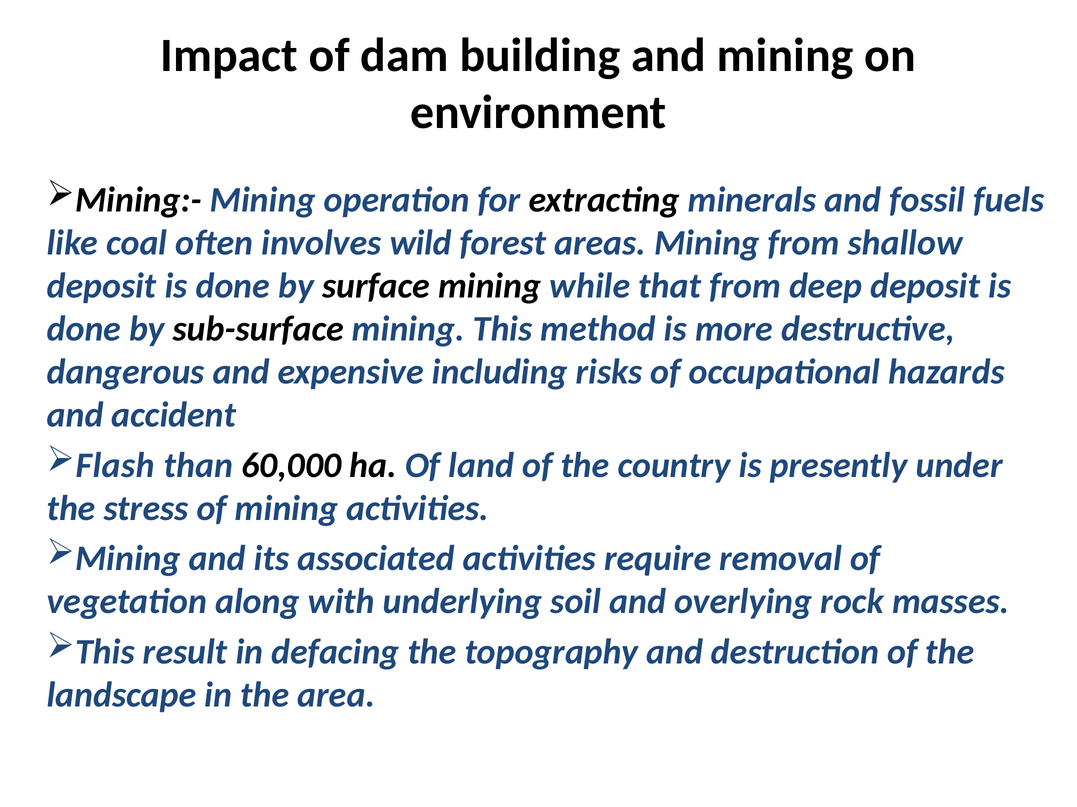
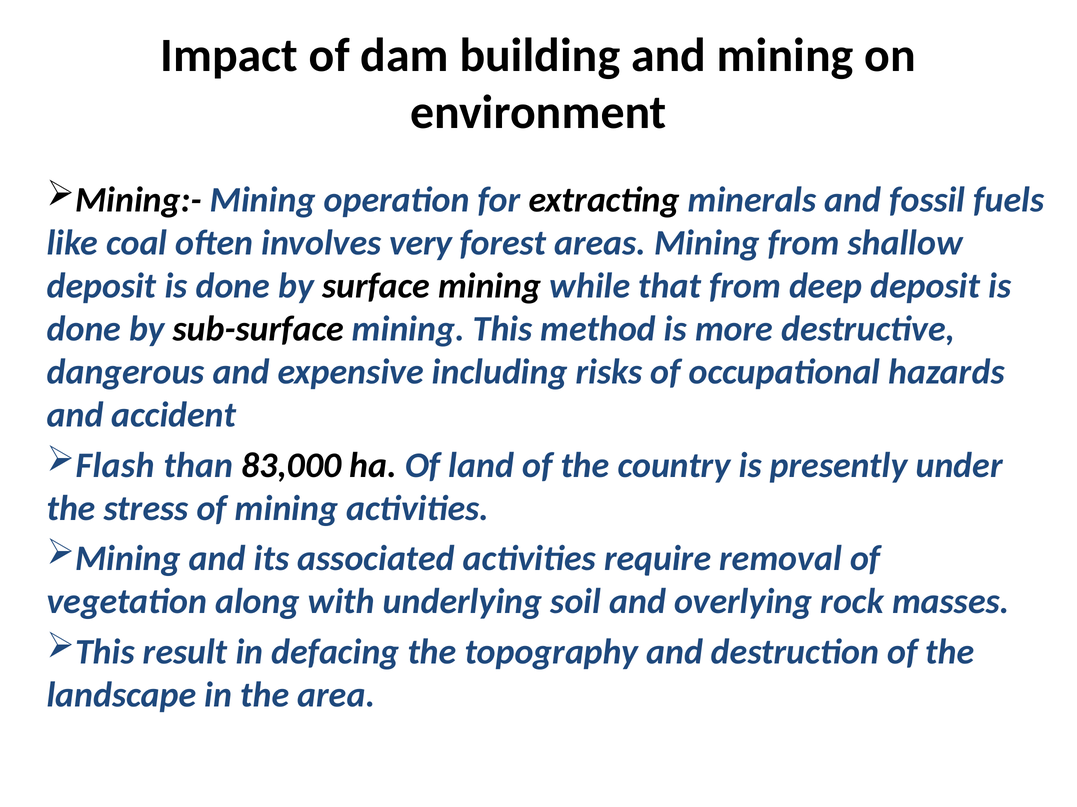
wild: wild -> very (421, 243)
60,000: 60,000 -> 83,000 (291, 466)
